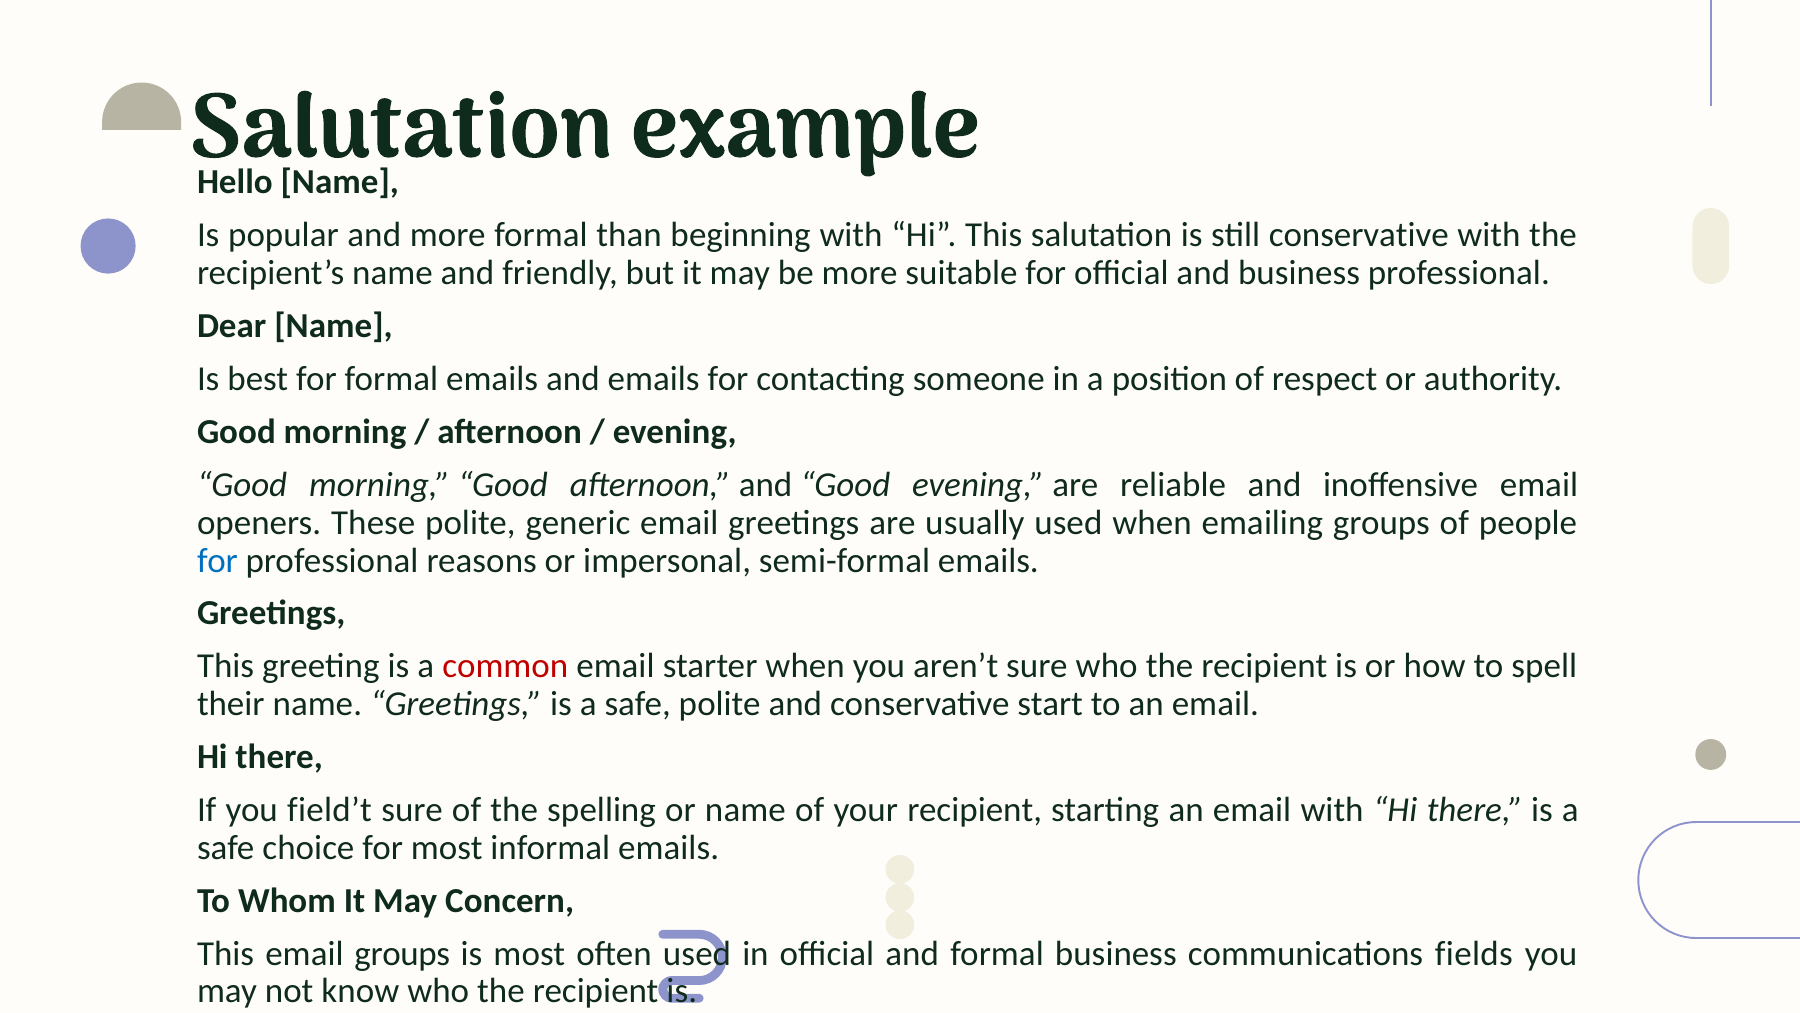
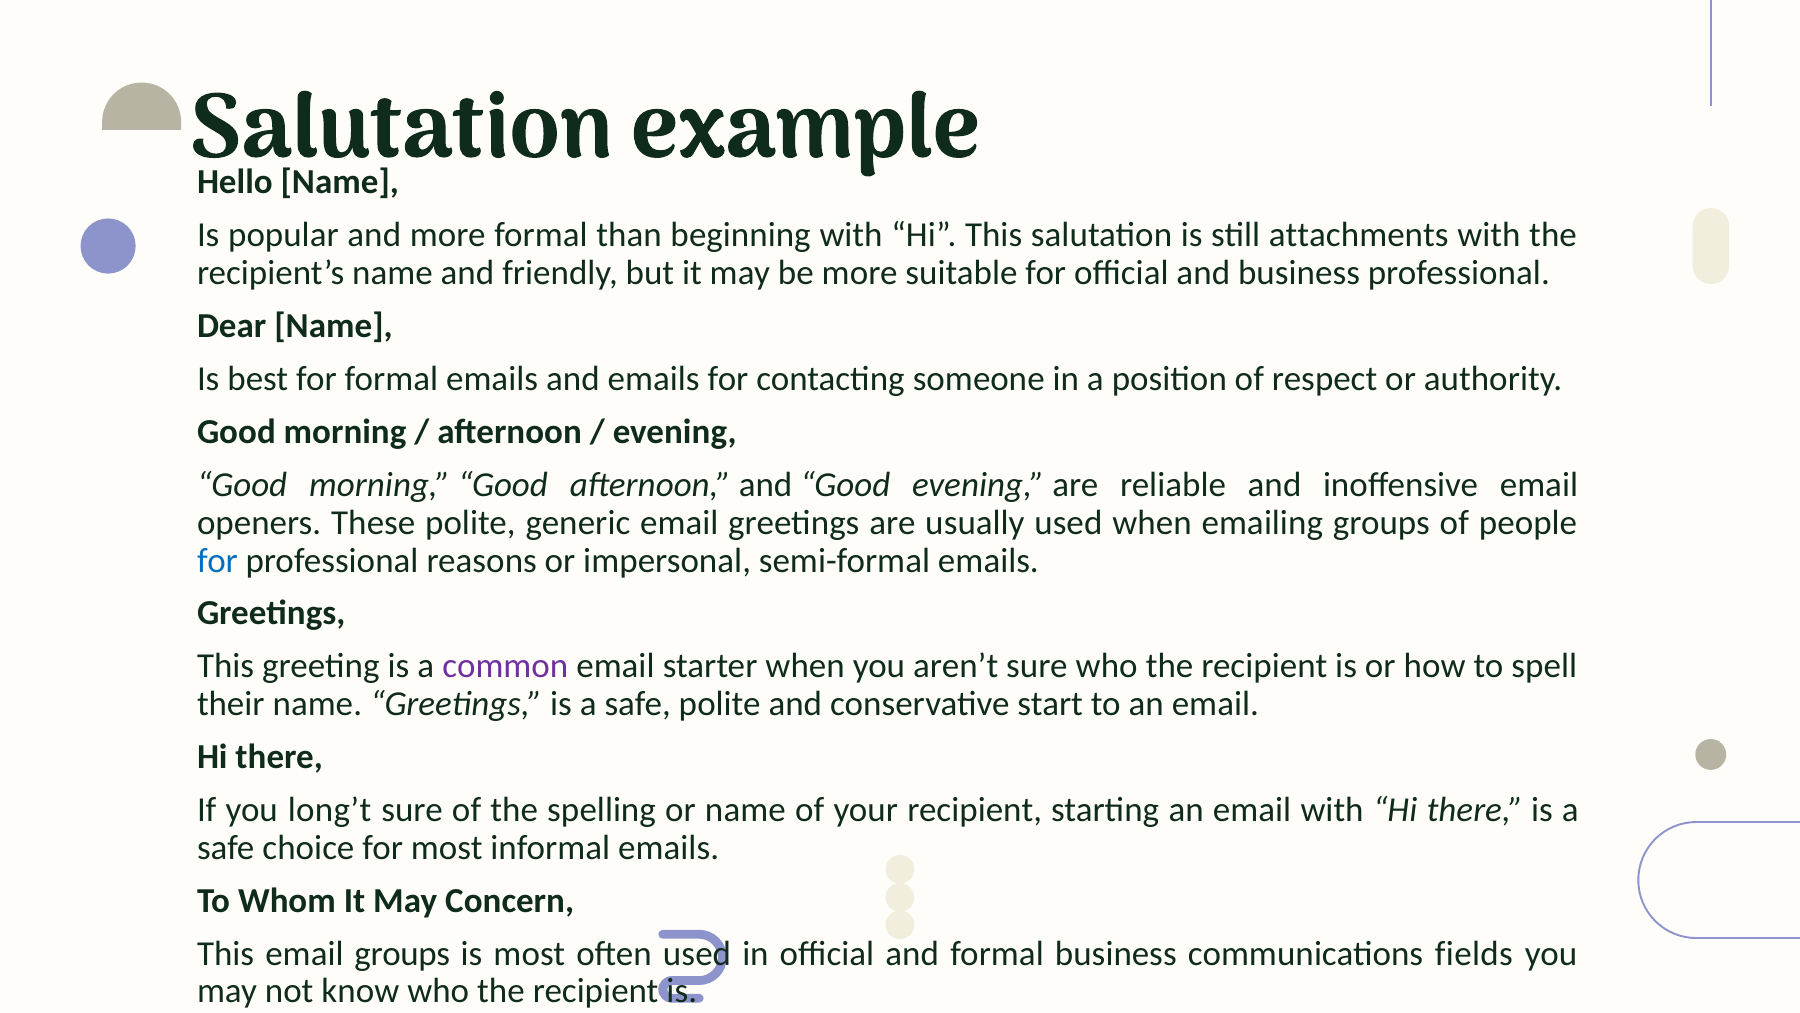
still conservative: conservative -> attachments (1359, 235)
common colour: red -> purple (505, 666)
field’t: field’t -> long’t (329, 810)
